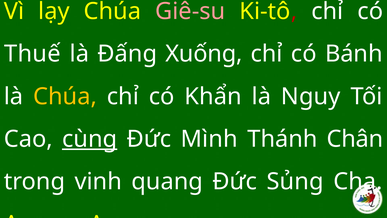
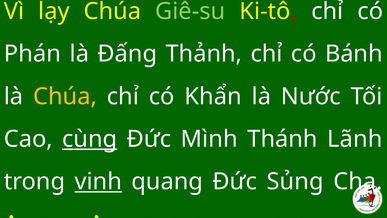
Giê-su colour: pink -> light green (190, 11)
Thuế: Thuế -> Phán (32, 54)
Xuống: Xuống -> Thảnh (204, 54)
Nguy: Nguy -> Nước (311, 96)
Chân: Chân -> Lãnh (355, 139)
vinh underline: none -> present (98, 181)
